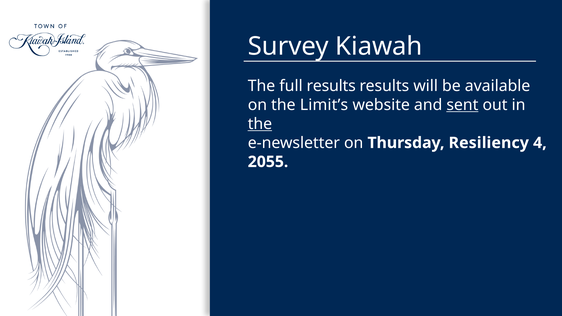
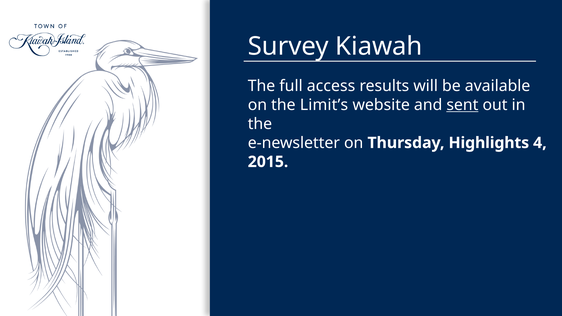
full results: results -> access (331, 86)
the underline: present -> none (260, 124)
Resiliency: Resiliency -> Highlights (489, 143)
2055: 2055 -> 2015 (268, 162)
